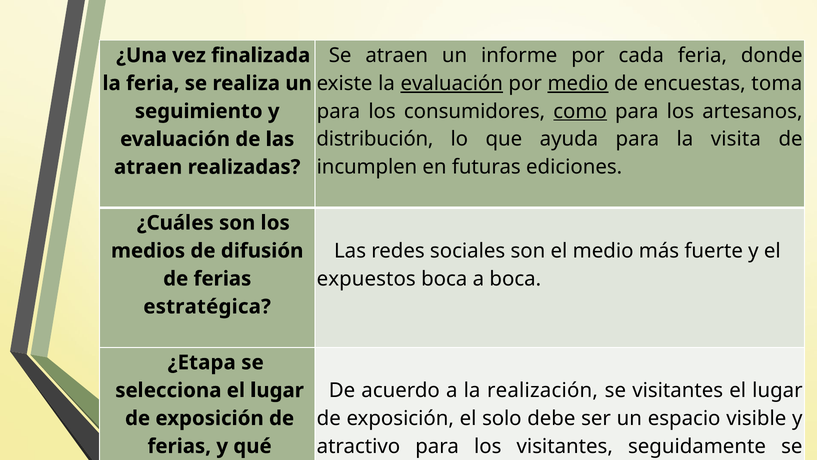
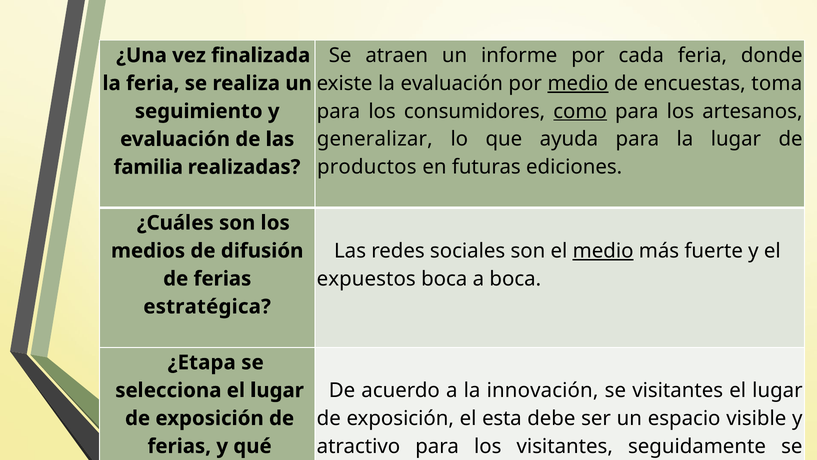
evaluación underline: present -> none (452, 83)
distribución: distribución -> generalizar (375, 139)
la visita: visita -> lugar (736, 139)
incumplen: incumplen -> productos (367, 167)
atraen: atraen -> familia (148, 167)
medio underline: none -> present (603, 251)
realización: realización -> innovación (543, 390)
solo: solo -> esta (502, 418)
